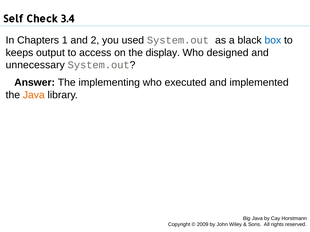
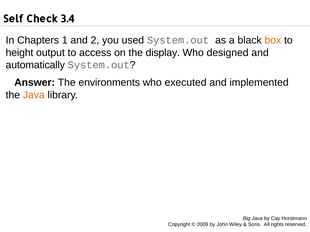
box colour: blue -> orange (273, 40)
keeps: keeps -> height (20, 53)
unnecessary: unnecessary -> automatically (35, 65)
implementing: implementing -> environments (109, 83)
